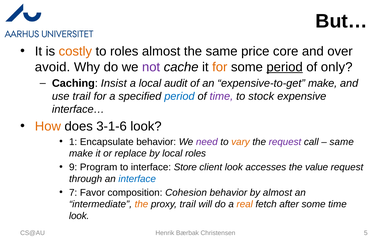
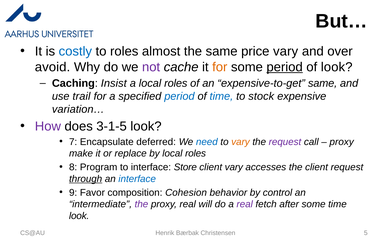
costly colour: orange -> blue (75, 51)
price core: core -> vary (286, 51)
of only: only -> look (337, 67)
a local audit: audit -> roles (176, 83)
expensive-to-get make: make -> same (323, 83)
time colour: purple -> blue (221, 96)
interface…: interface… -> variation… (78, 109)
How colour: orange -> purple (48, 127)
3-1-6: 3-1-6 -> 3-1-5 (112, 127)
1: 1 -> 7 (73, 142)
Encapsulate behavior: behavior -> deferred (156, 142)
need colour: purple -> blue (207, 142)
same: same -> proxy (342, 142)
9: 9 -> 8 (73, 167)
client look: look -> vary (234, 167)
the value: value -> client (317, 167)
through underline: none -> present (86, 179)
7: 7 -> 9 (73, 193)
by almost: almost -> control (278, 193)
the colour: orange -> purple (141, 205)
proxy trail: trail -> real (188, 205)
real colour: orange -> purple (245, 205)
